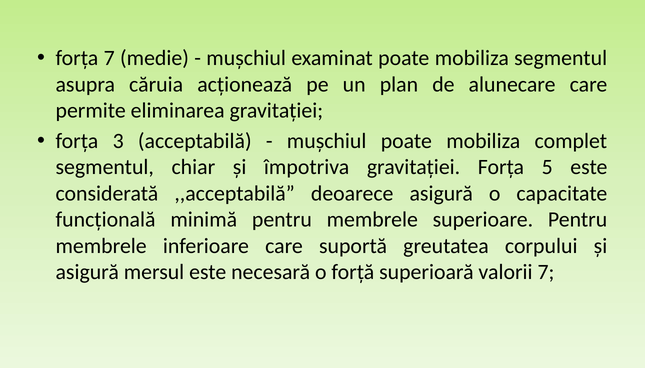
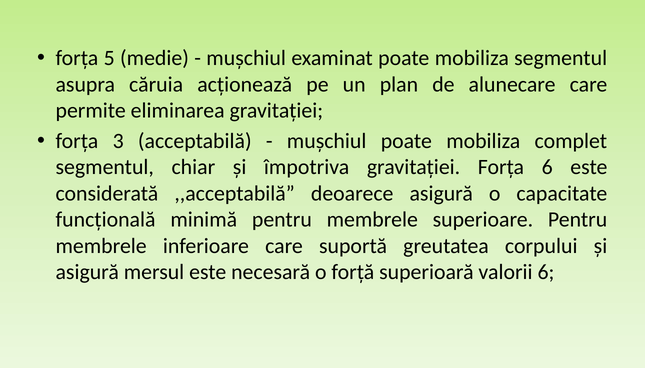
forța 7: 7 -> 5 (109, 58)
Forța 5: 5 -> 6 (547, 167)
valorii 7: 7 -> 6 (546, 272)
